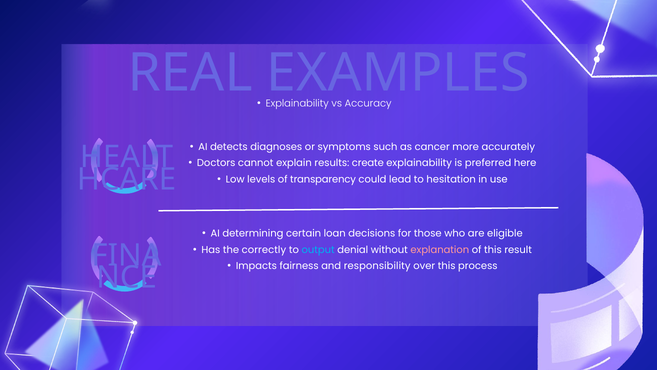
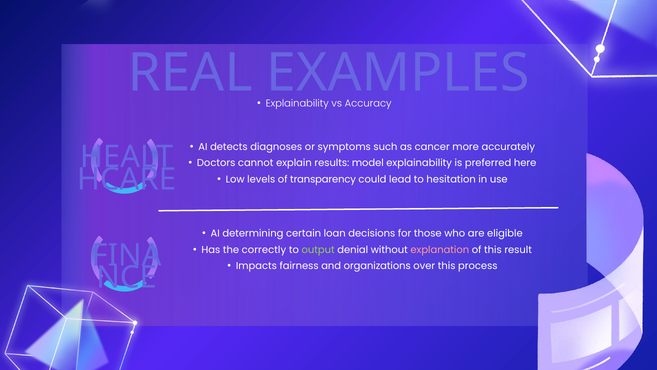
create: create -> model (368, 163)
output colour: light blue -> light green (318, 249)
responsibility: responsibility -> organizations (377, 266)
